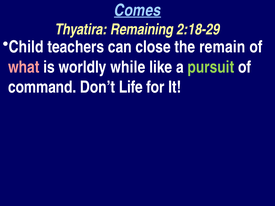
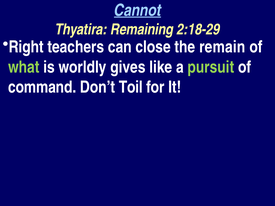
Comes: Comes -> Cannot (138, 10)
Child: Child -> Right (26, 47)
what colour: pink -> light green (24, 67)
while: while -> gives (128, 67)
Life: Life -> Toil (131, 87)
